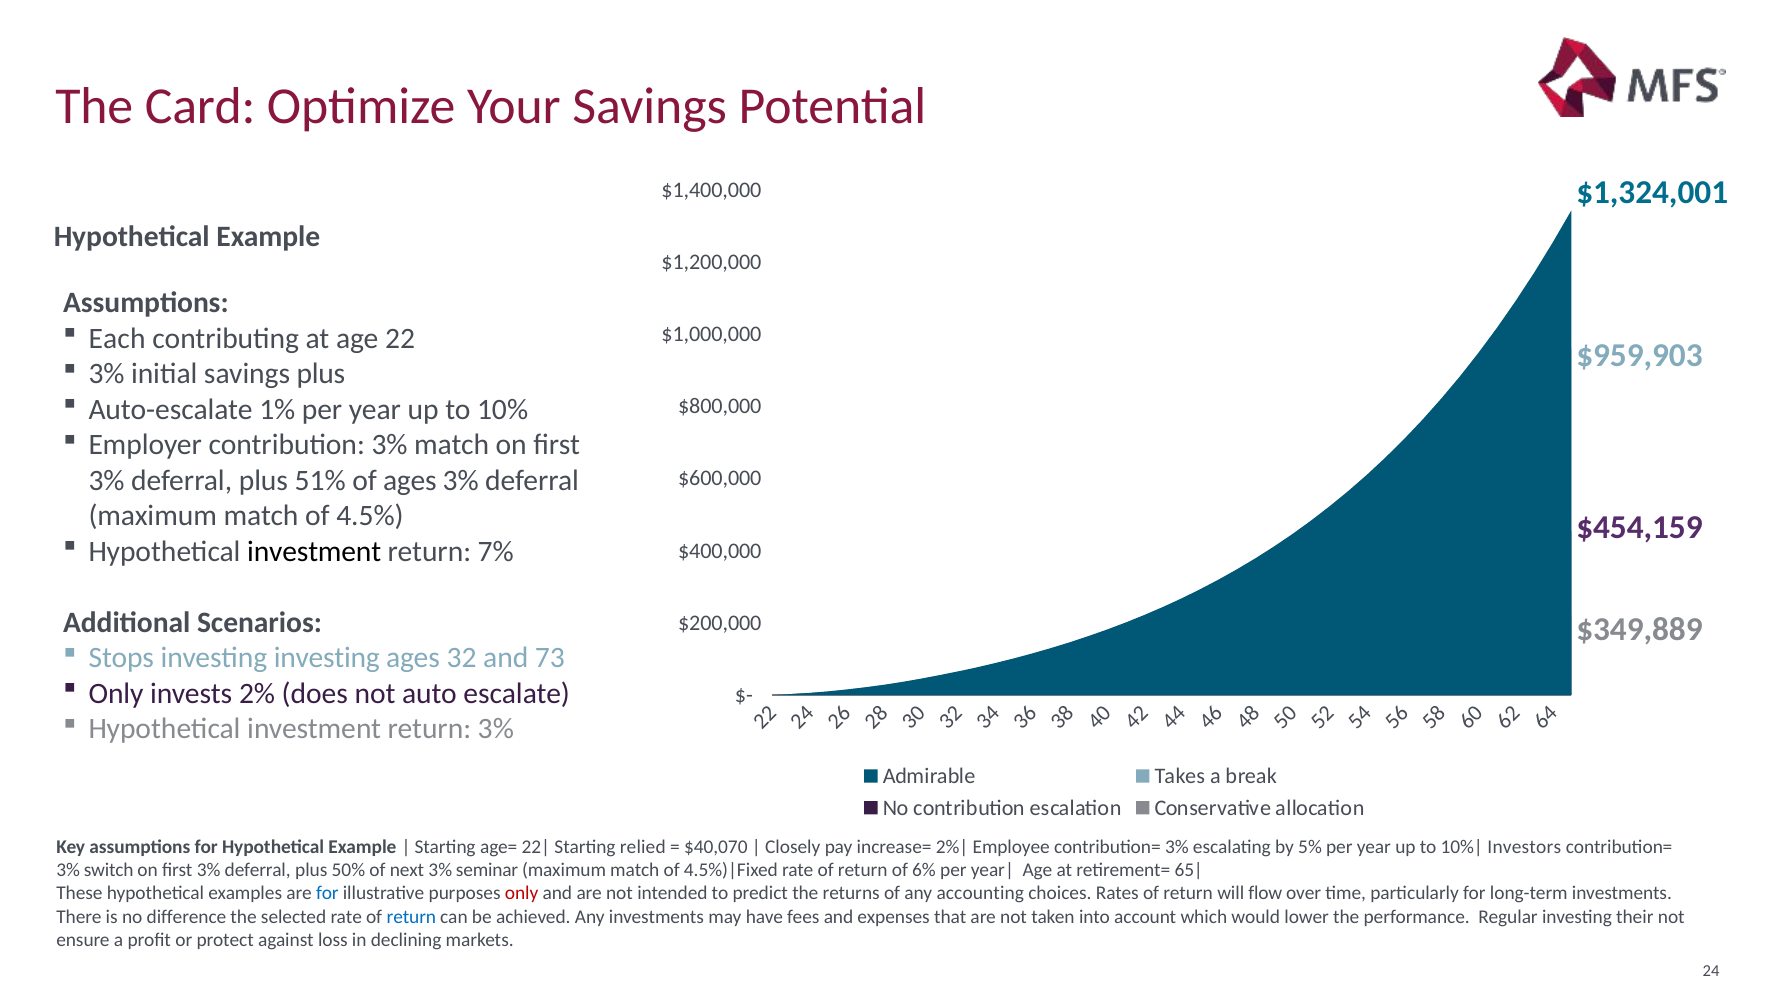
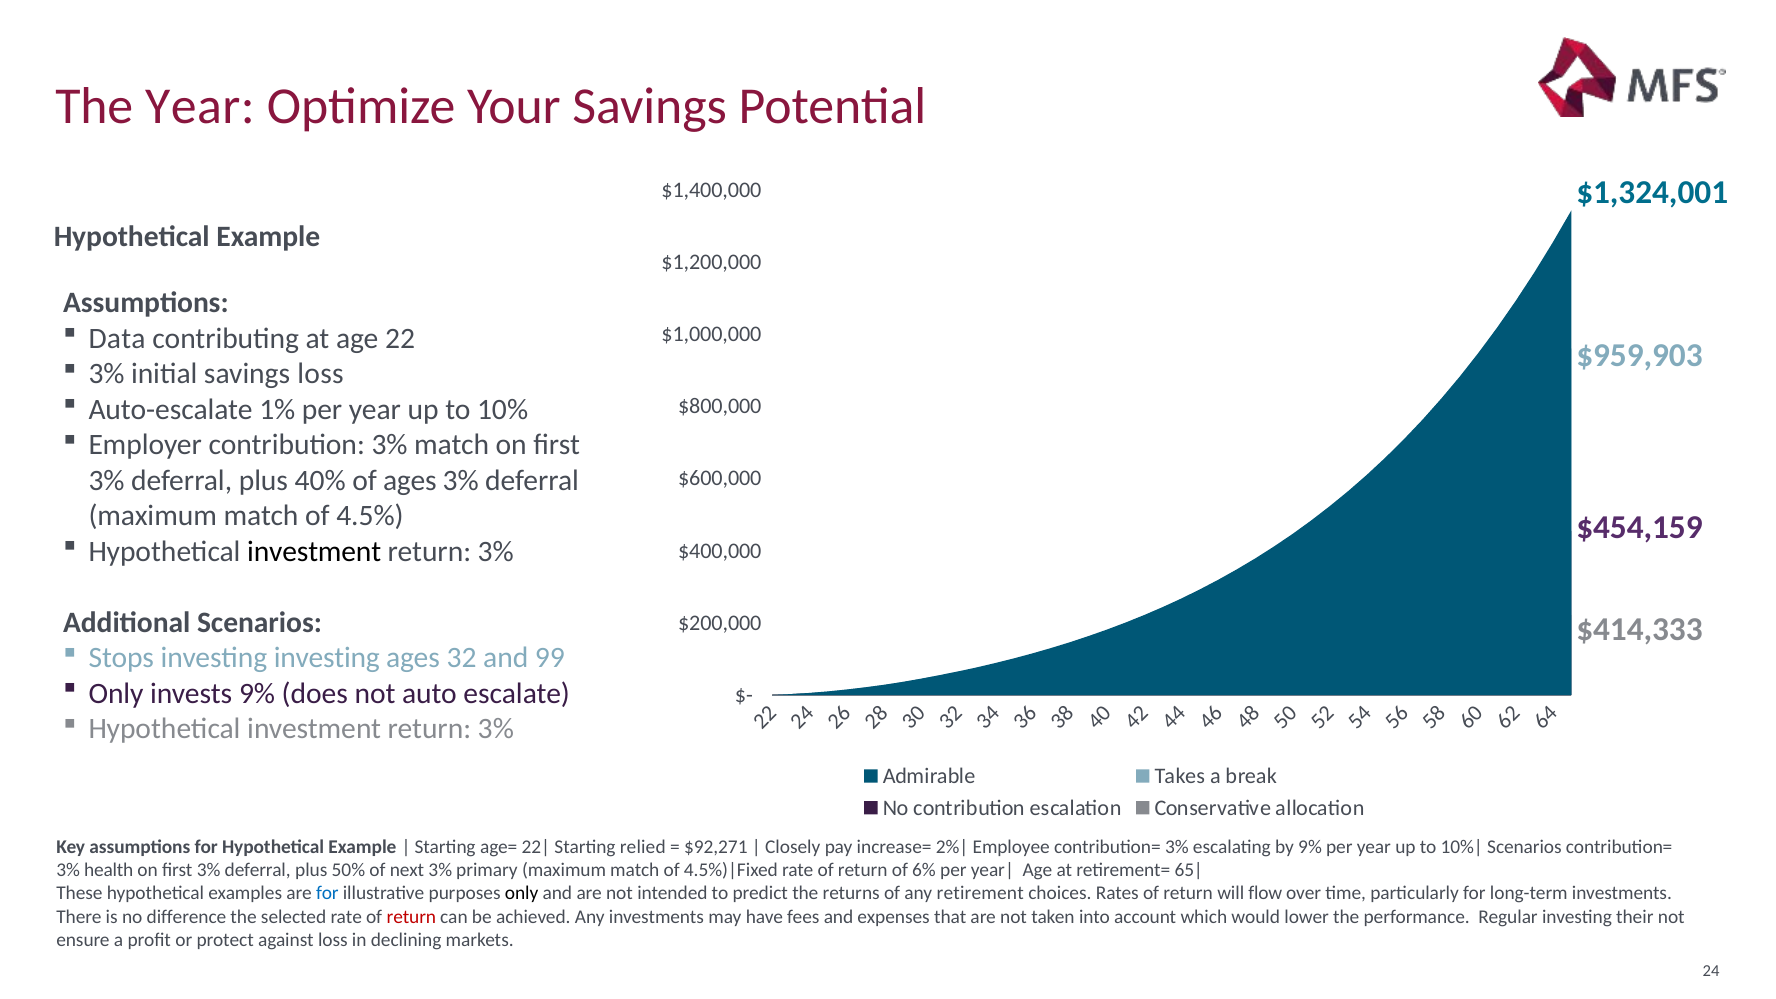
The Card: Card -> Year (200, 106)
Each: Each -> Data (117, 339)
savings plus: plus -> loss (321, 374)
51%: 51% -> 40% (320, 481)
7%: 7% -> 3% (496, 552)
$349,889: $349,889 -> $414,333 (1639, 629)
73: 73 -> 99 (550, 658)
invests 2%: 2% -> 9% (257, 694)
$40,070: $40,070 -> $92,271 (716, 847)
by 5%: 5% -> 9% (1310, 847)
Investors: Investors -> Scenarios (1524, 847)
switch: switch -> health (109, 870)
seminar: seminar -> primary (487, 870)
only colour: red -> black (522, 894)
accounting: accounting -> retirement (980, 894)
return colour: blue -> red (411, 917)
